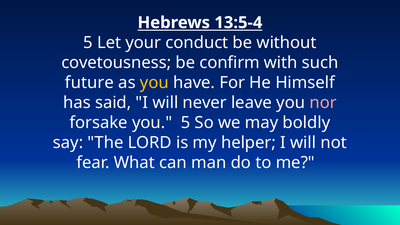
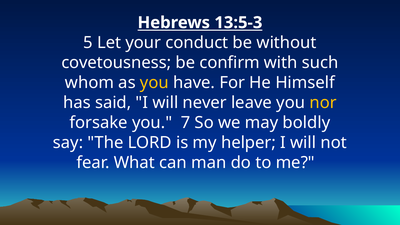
13:5-4: 13:5-4 -> 13:5-3 (238, 23)
future: future -> whom (89, 83)
nor colour: pink -> yellow (323, 103)
you 5: 5 -> 7 (186, 123)
